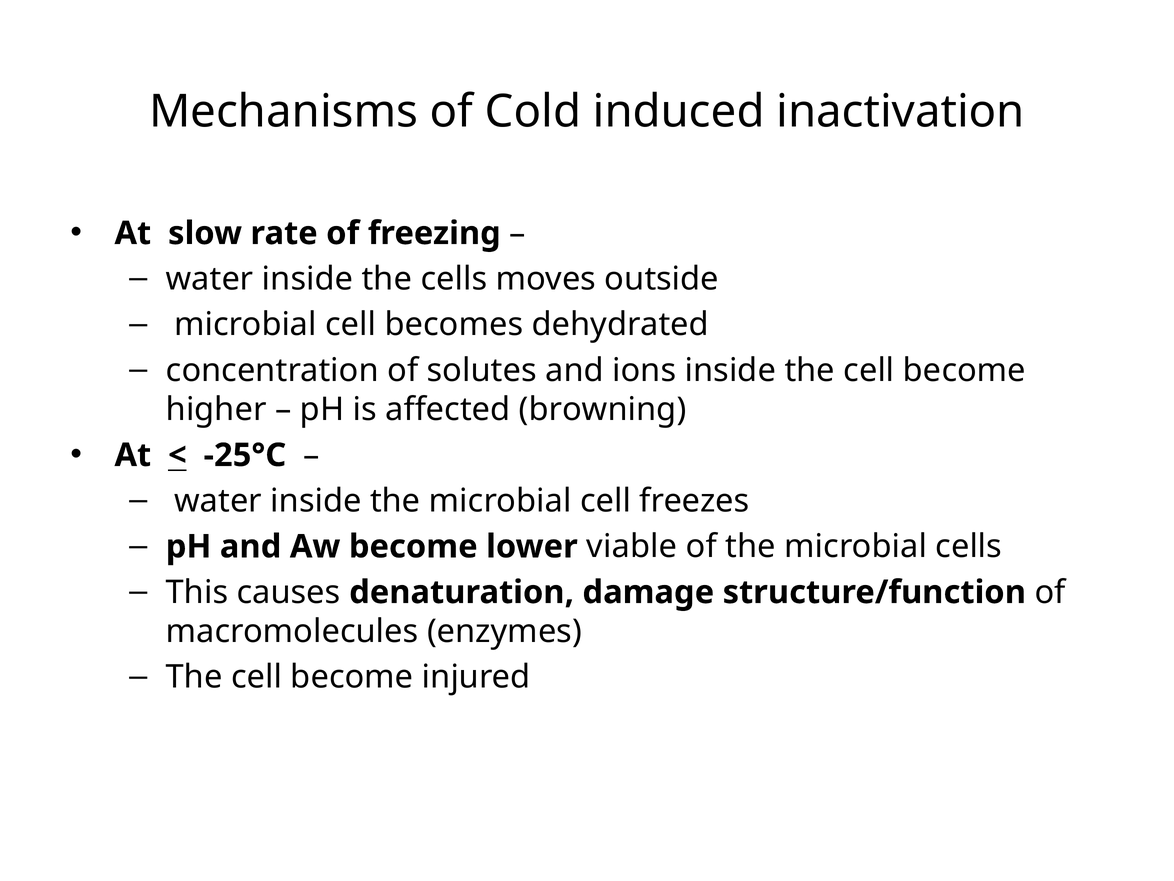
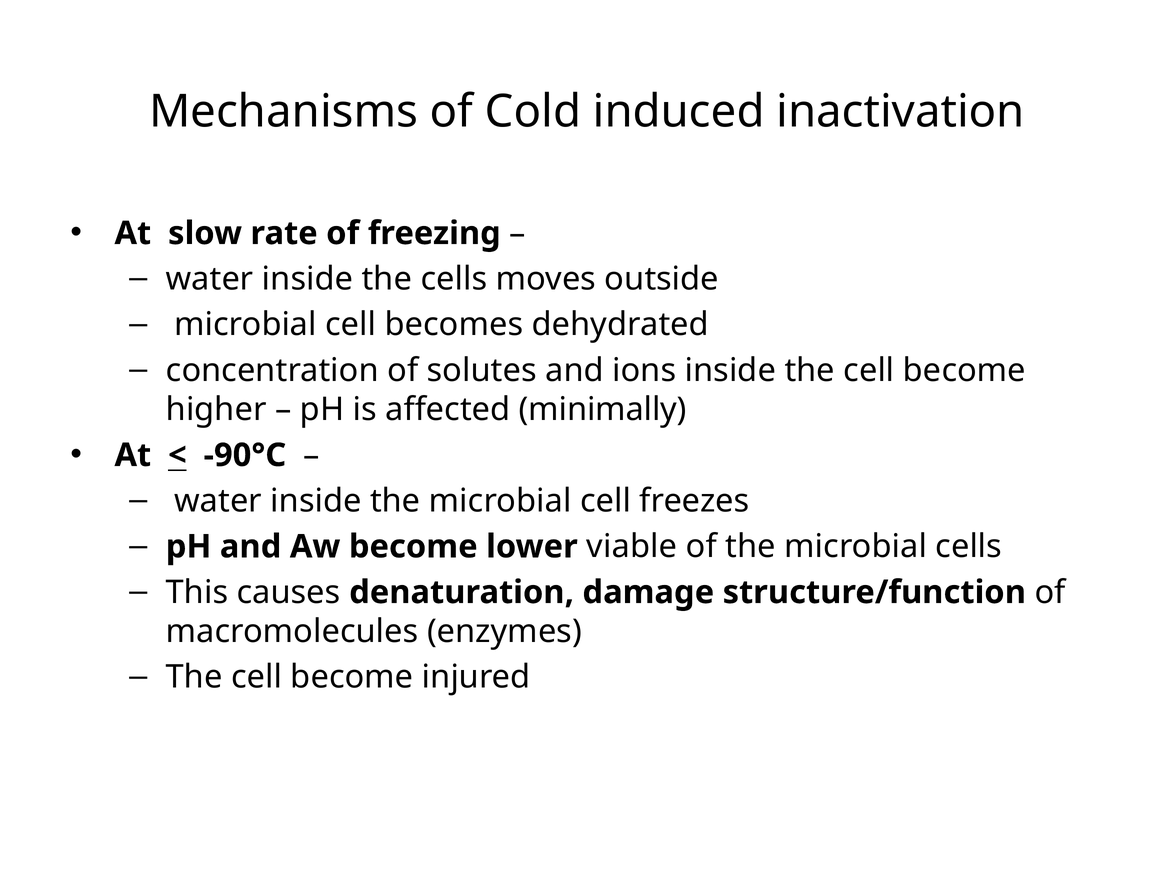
browning: browning -> minimally (603, 409)
-25°C: -25°C -> -90°C (245, 455)
